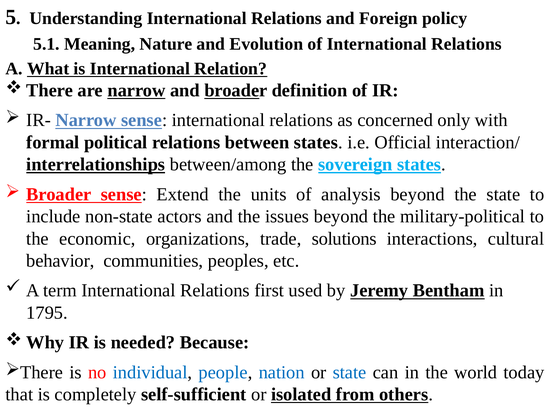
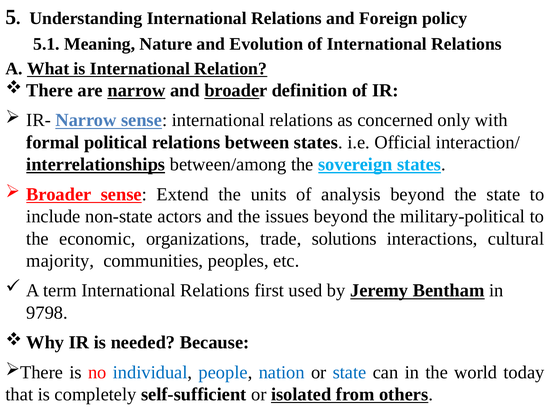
behavior: behavior -> majority (60, 261)
1795: 1795 -> 9798 (47, 312)
